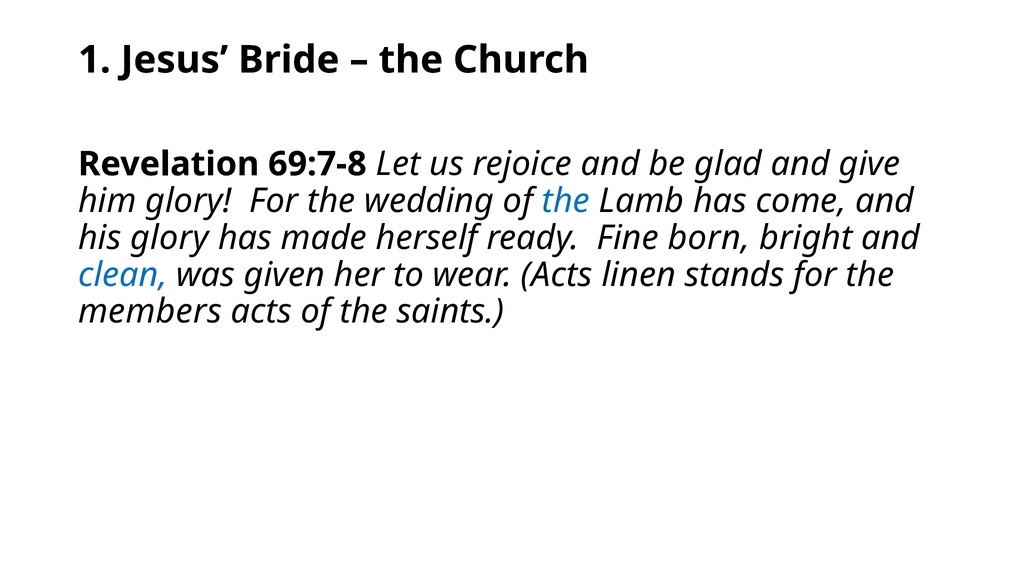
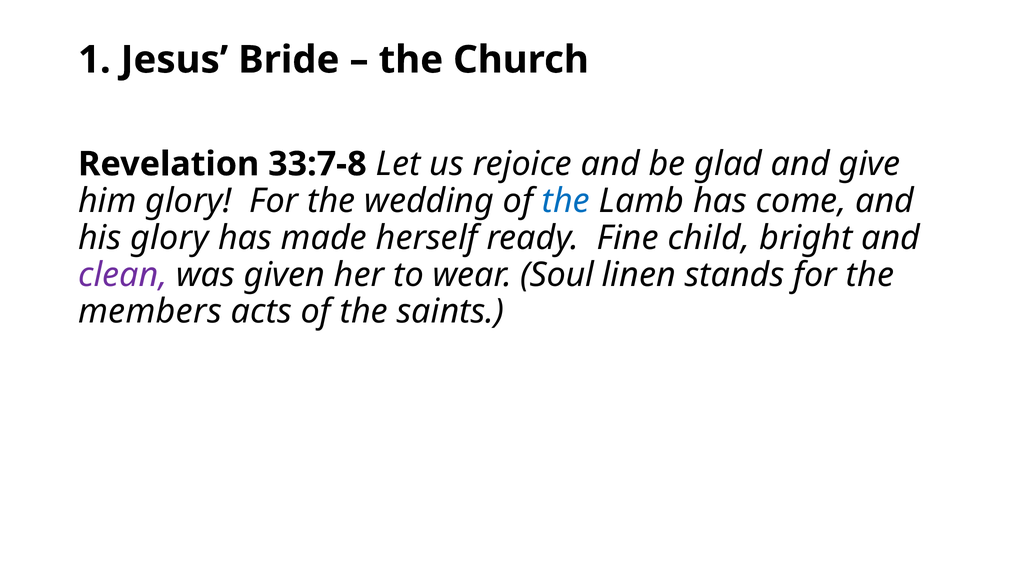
69:7-8: 69:7-8 -> 33:7-8 (317, 164)
born: born -> child (709, 238)
clean colour: blue -> purple (123, 275)
wear Acts: Acts -> Soul (557, 275)
